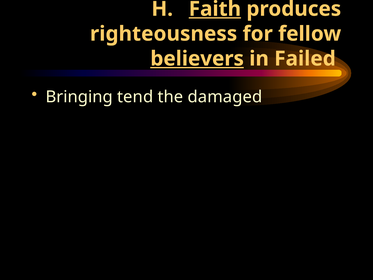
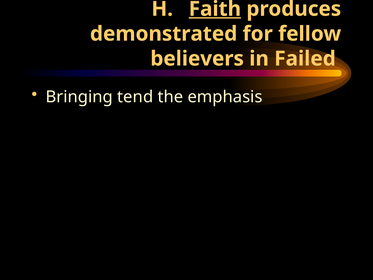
righteousness: righteousness -> demonstrated (164, 34)
believers underline: present -> none (197, 59)
damaged: damaged -> emphasis (225, 97)
